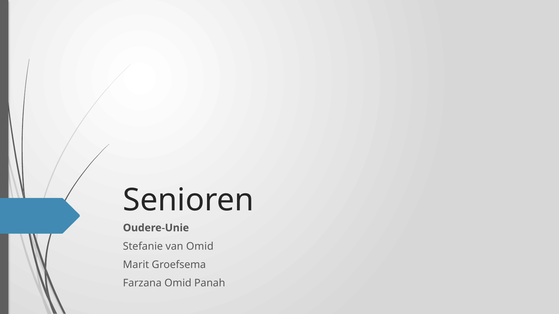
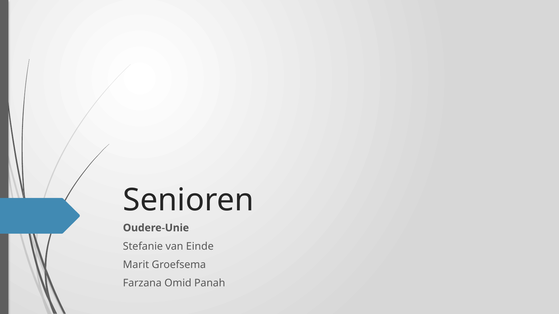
van Omid: Omid -> Einde (200, 247)
